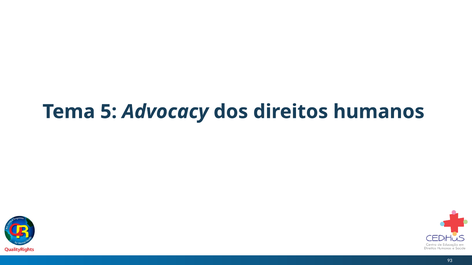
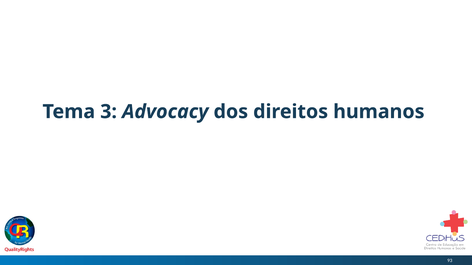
5: 5 -> 3 (109, 112)
